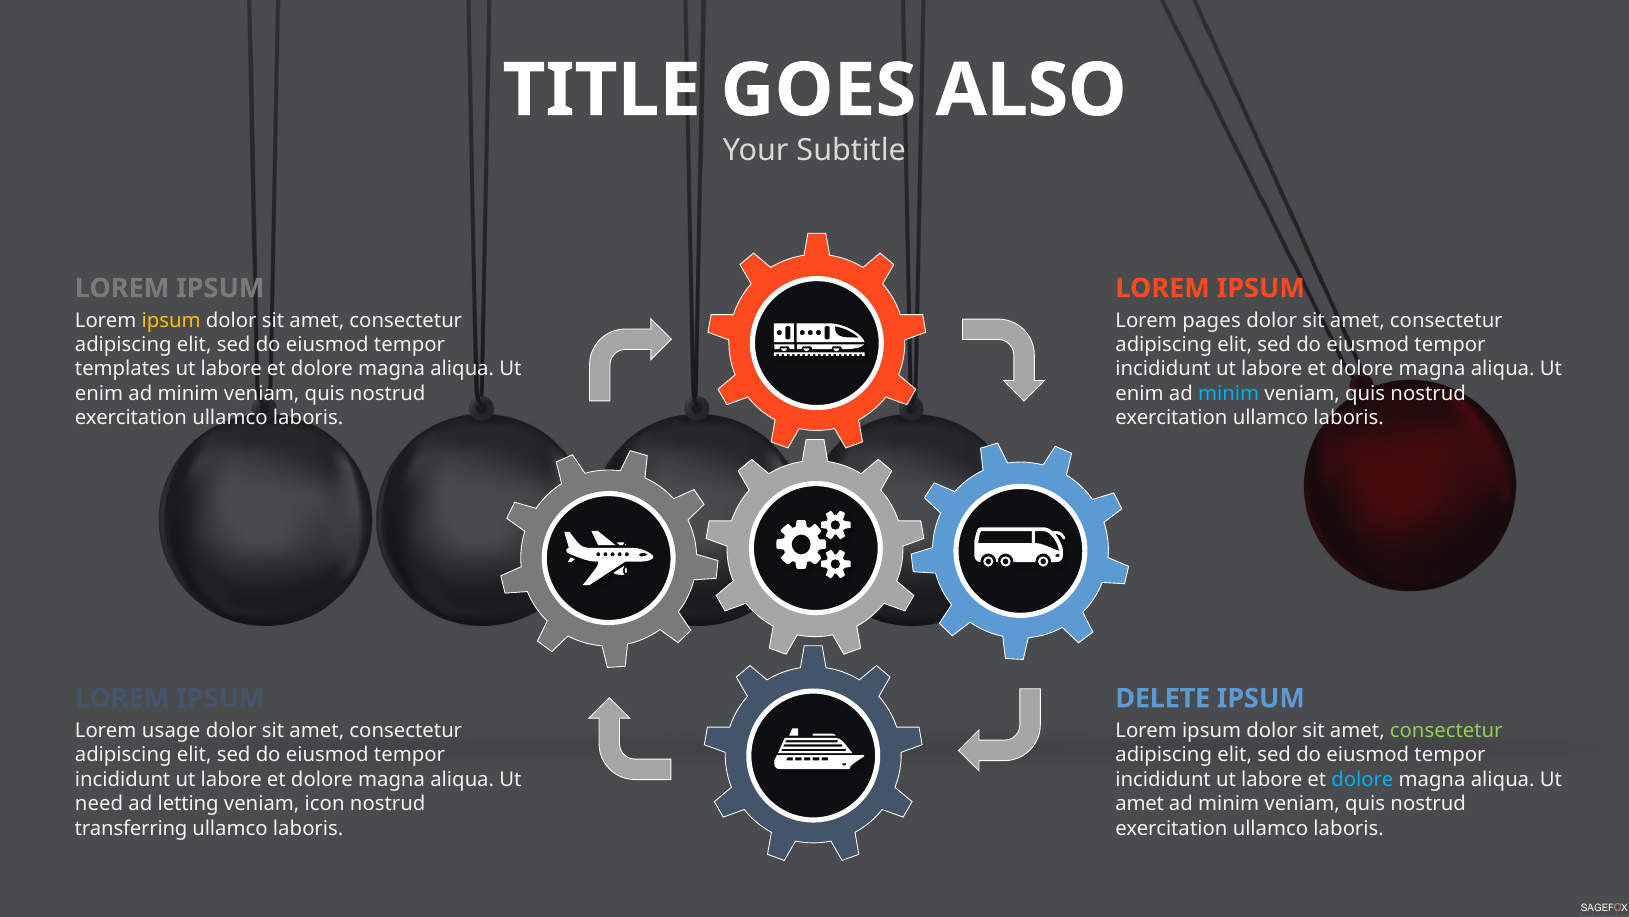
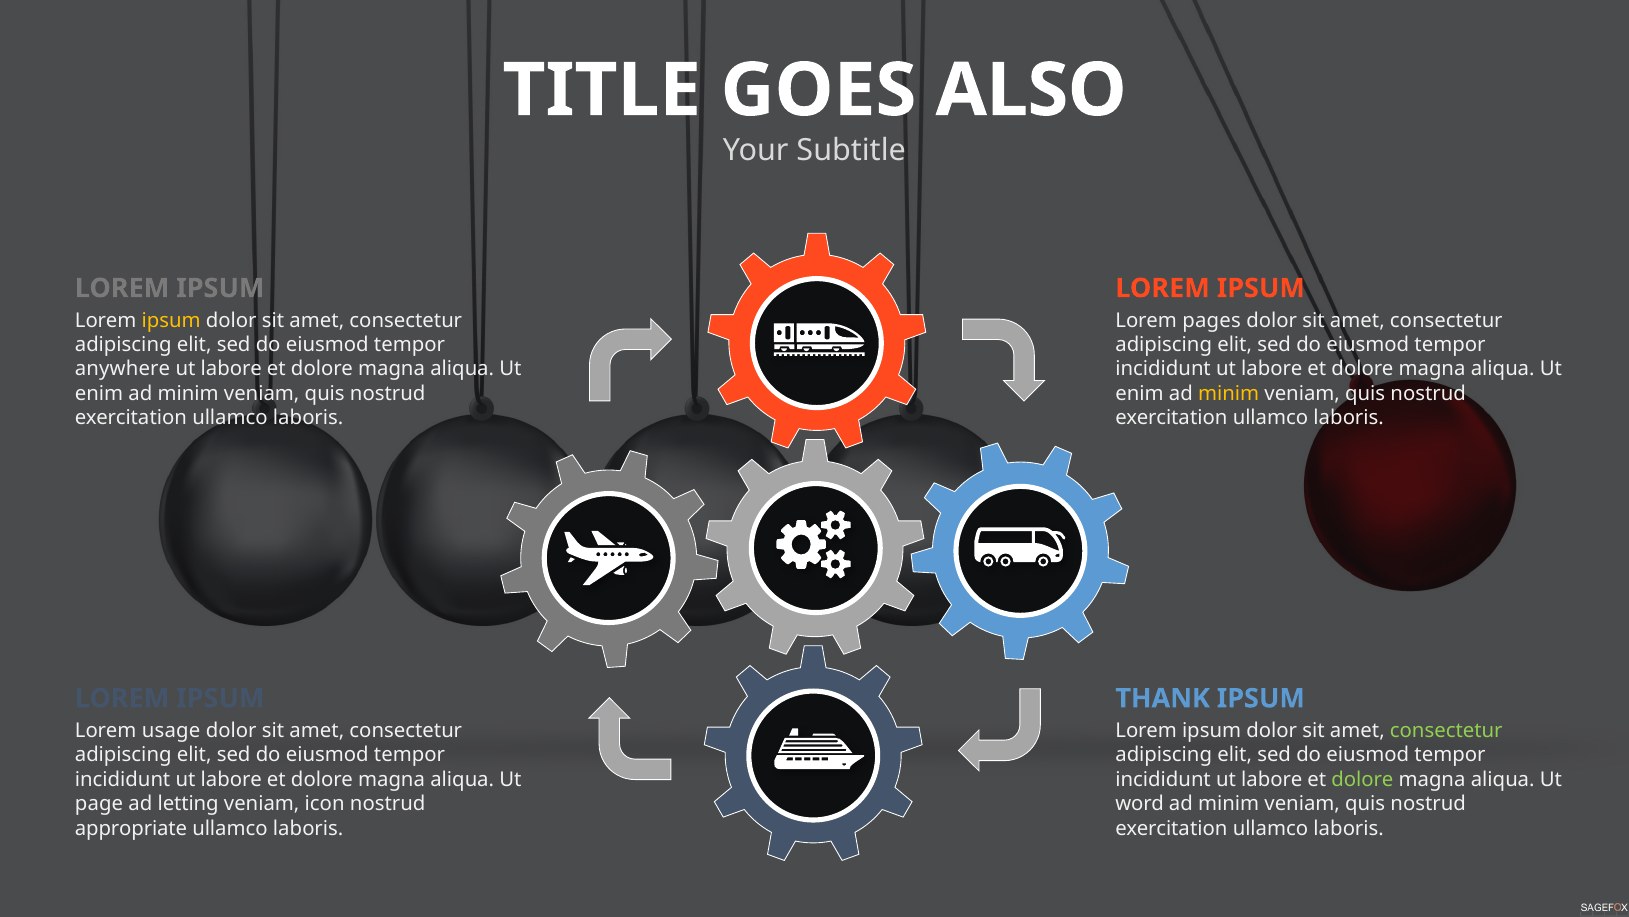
templates: templates -> anywhere (123, 369)
minim colour: light blue -> yellow (1229, 393)
DELETE: DELETE -> THANK (1163, 698)
dolore colour: light blue -> light green (1362, 779)
need: need -> page (99, 803)
amet: amet -> word (1140, 803)
transferring: transferring -> appropriate (131, 828)
